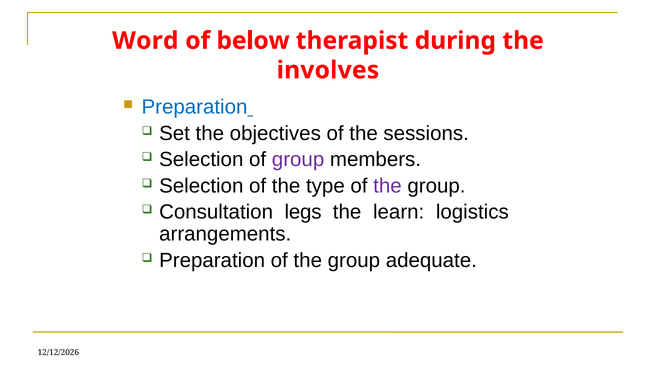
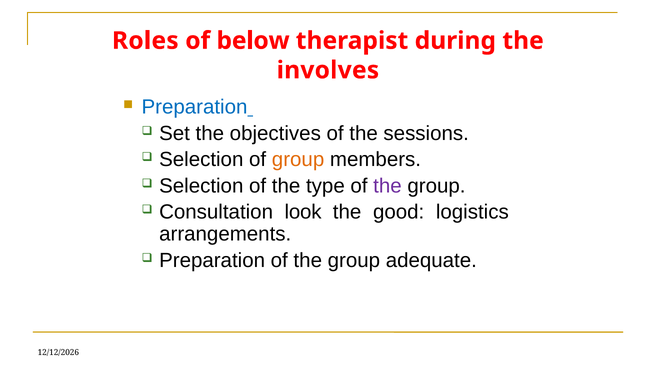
Word: Word -> Roles (145, 41)
group colour: purple -> orange (298, 160)
legs: legs -> look (303, 212)
learn: learn -> good (399, 212)
